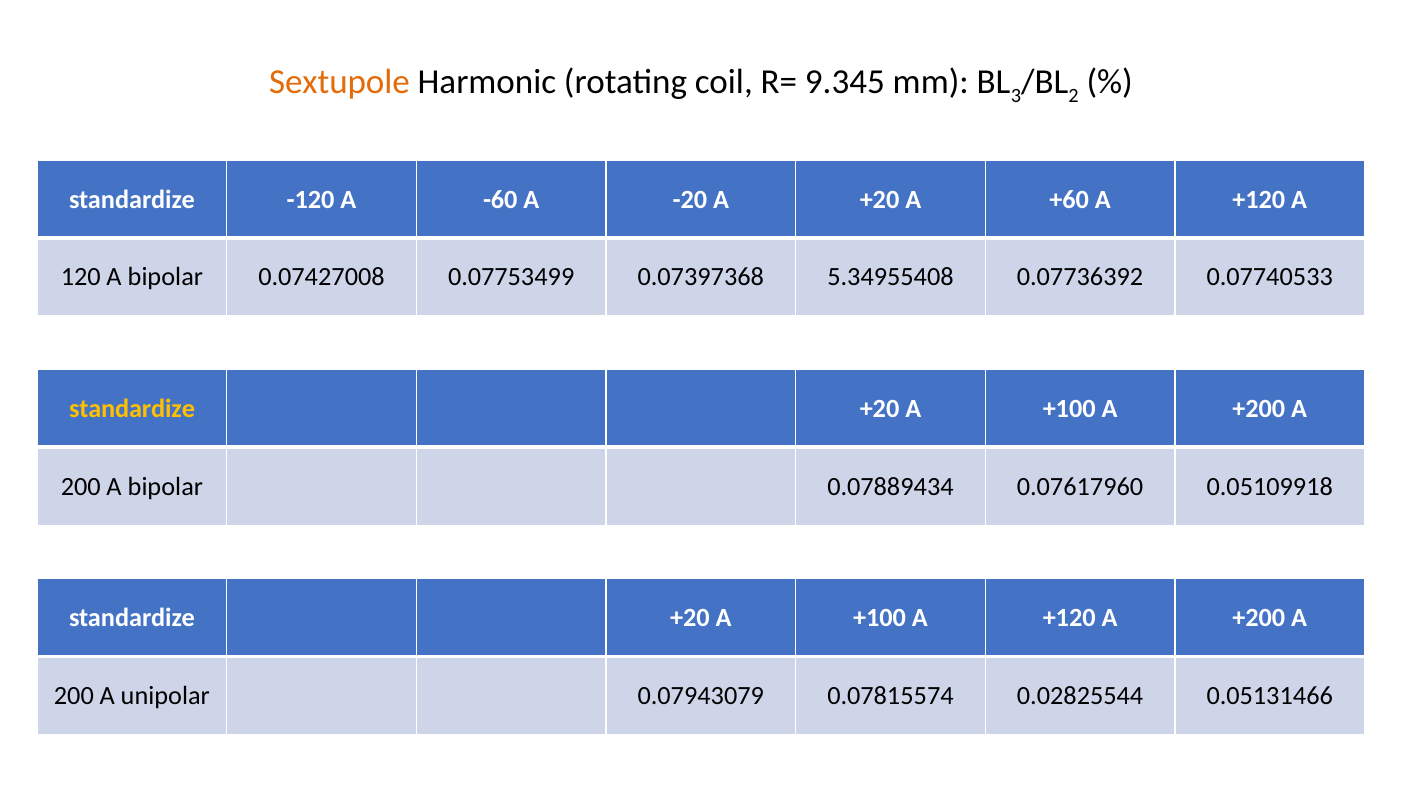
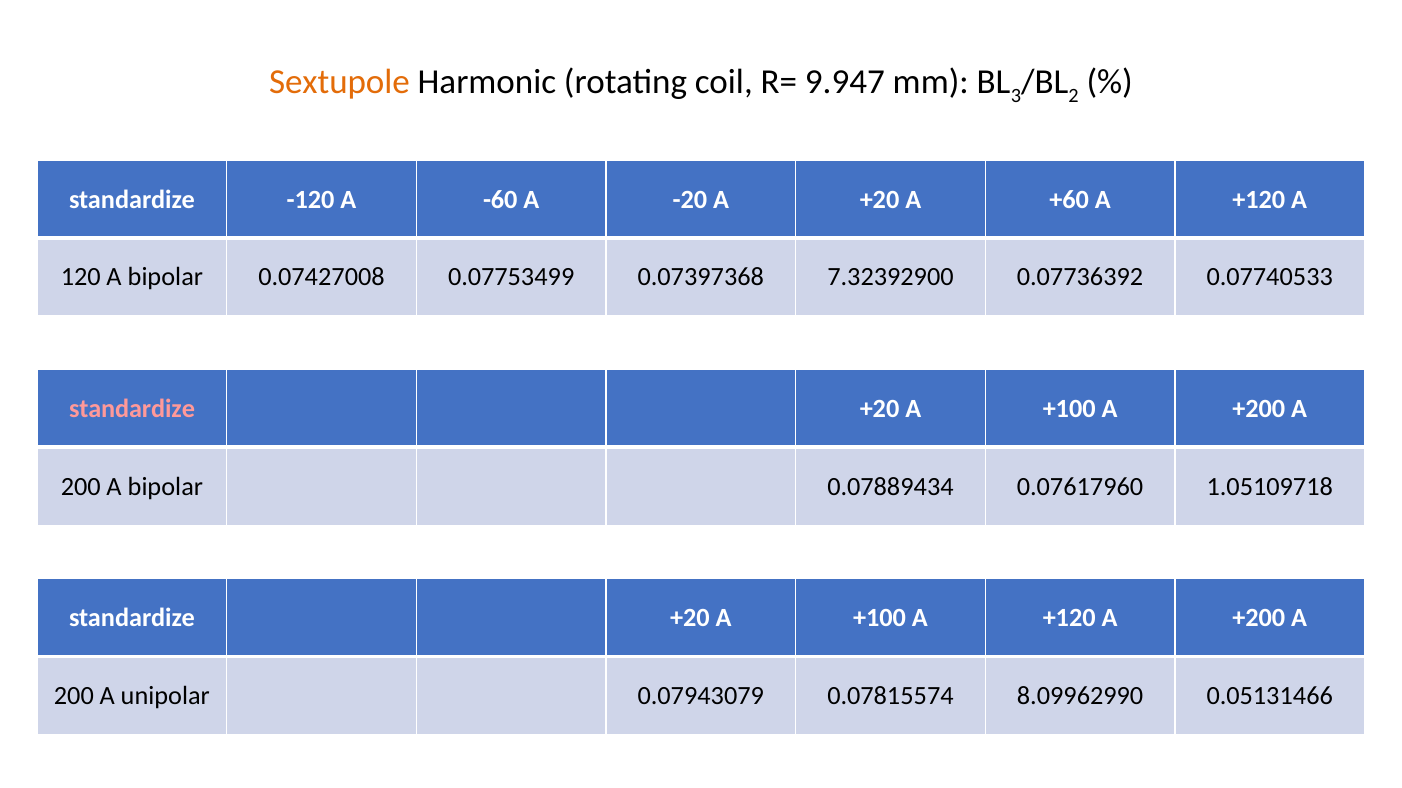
9.345: 9.345 -> 9.947 (845, 82)
5.34955408: 5.34955408 -> 7.32392900 (890, 278)
standardize colour: yellow -> pink (132, 409)
0.05109918: 0.05109918 -> 1.05109718 (1270, 487)
0.02825544: 0.02825544 -> 8.09962990 (1080, 696)
